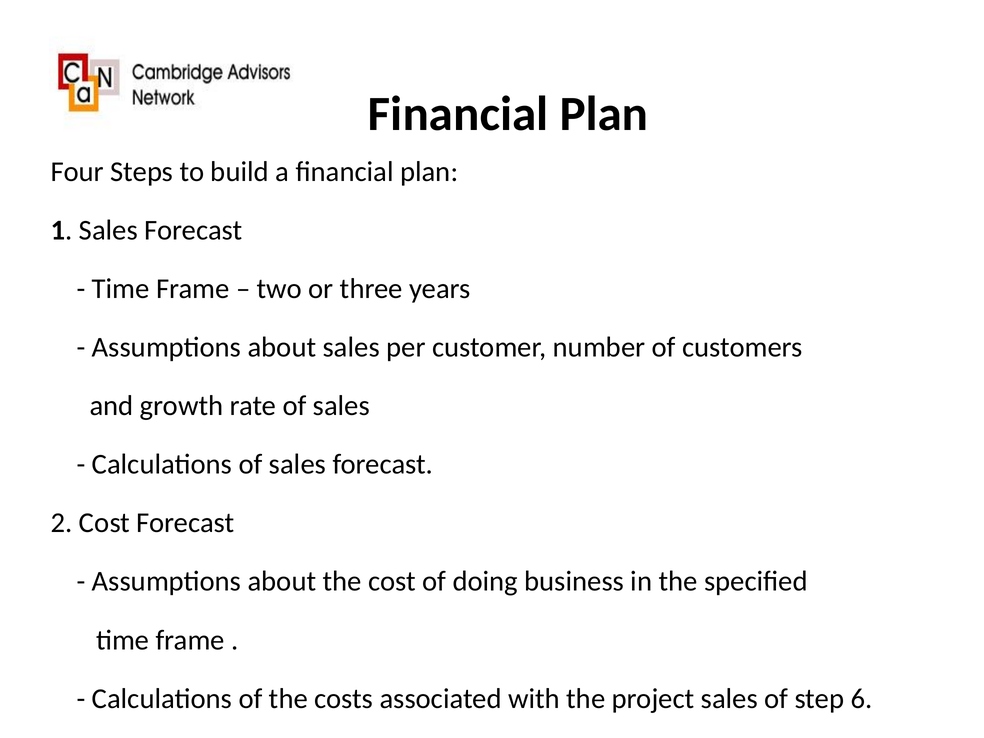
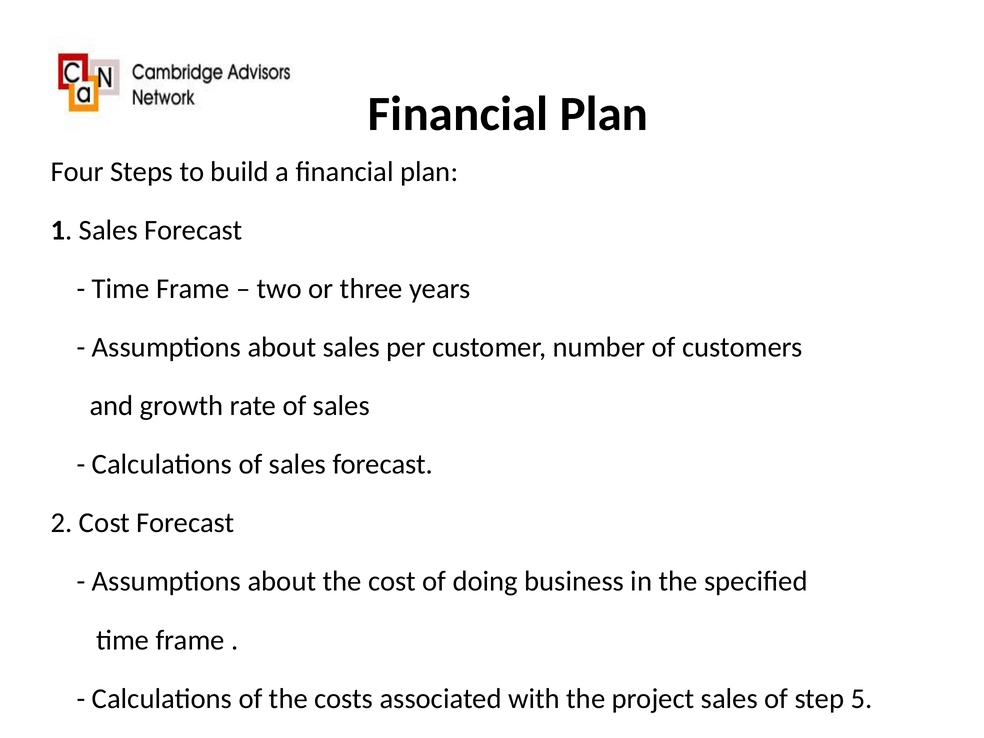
6: 6 -> 5 (862, 699)
